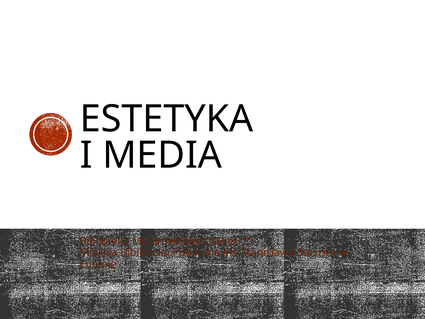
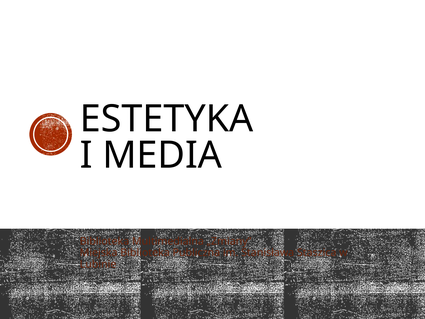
„Wnętrz: „Wnętrz -> „Zmiany (229, 241)
